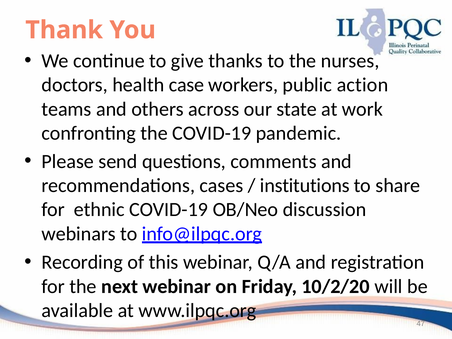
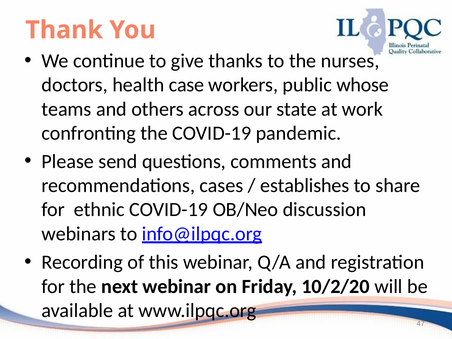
action: action -> whose (363, 85)
institutions: institutions -> establishes (305, 186)
